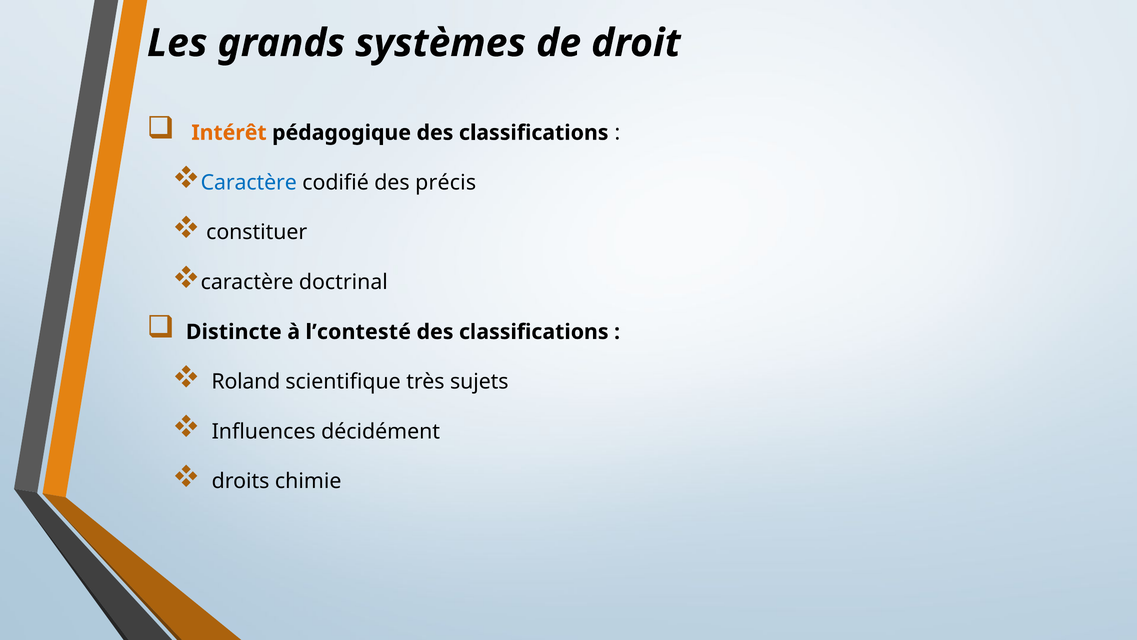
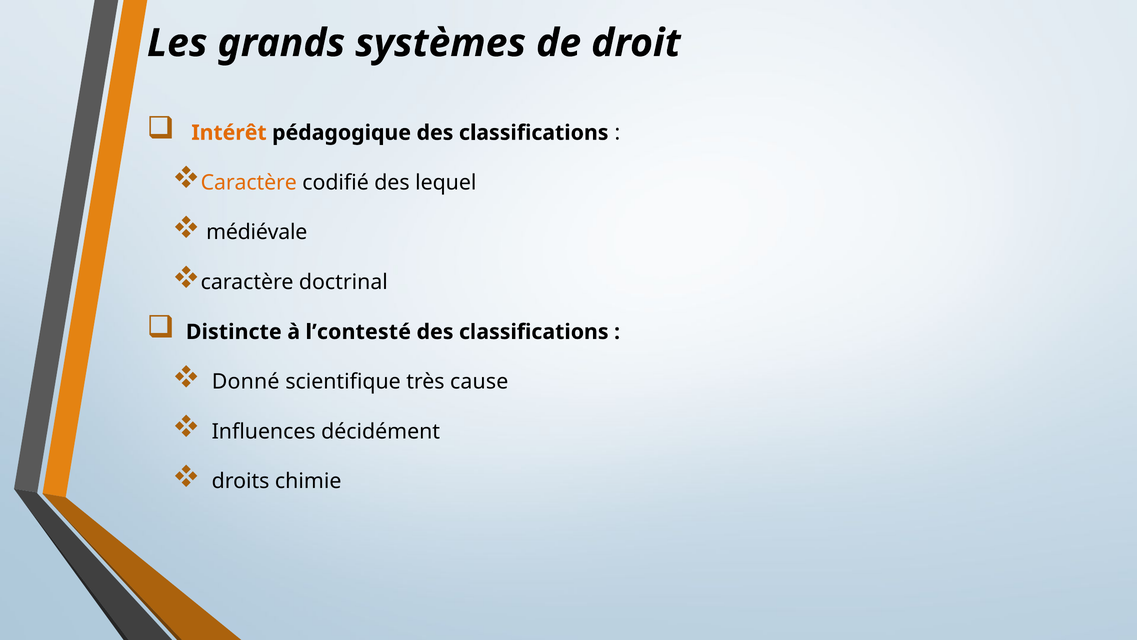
Caractère colour: blue -> orange (249, 182)
précis: précis -> lequel (446, 182)
constituer: constituer -> médiévale (257, 232)
Roland: Roland -> Donné (246, 381)
sujets: sujets -> cause (479, 381)
